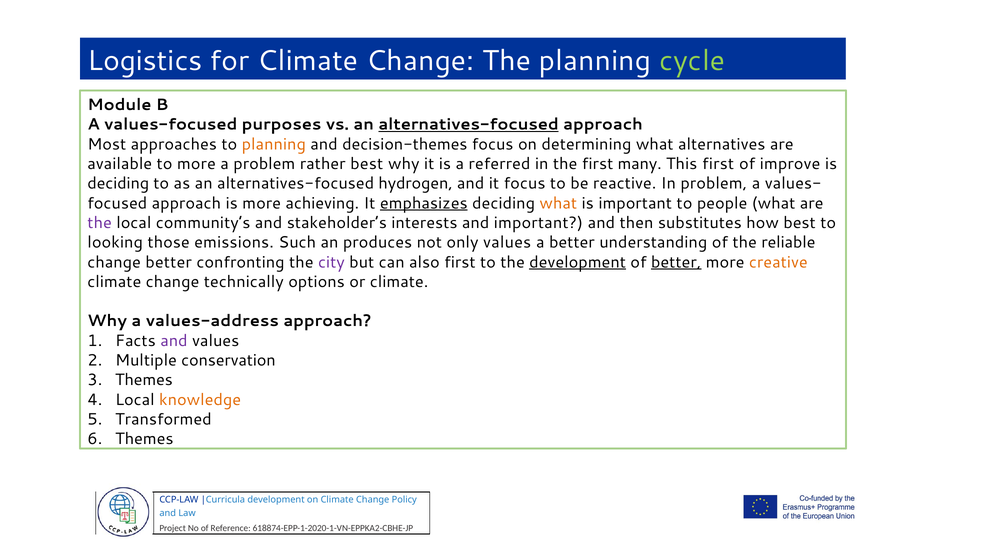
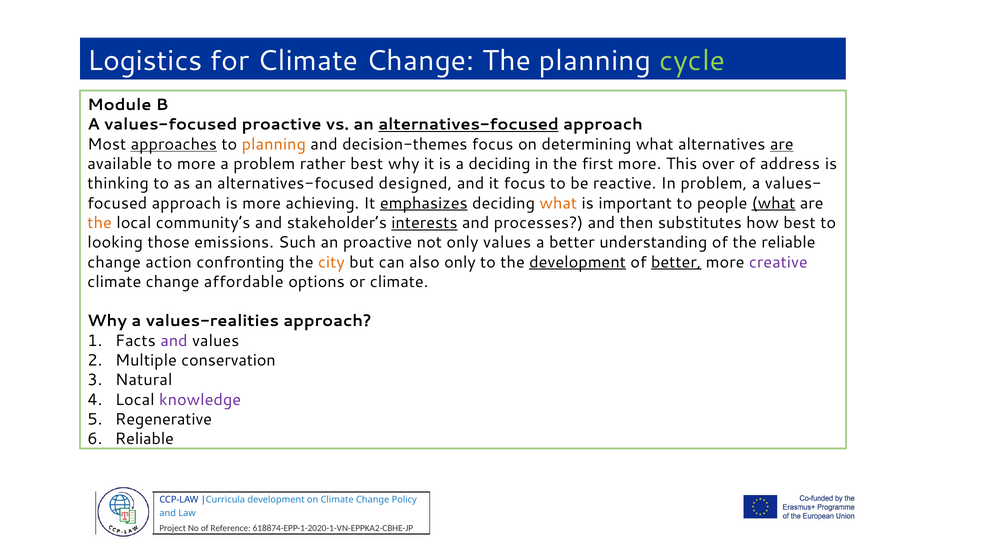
values-focused purposes: purposes -> proactive (282, 125)
approaches underline: none -> present (174, 144)
are underline: none -> present (782, 144)
a referred: referred -> deciding (500, 164)
first many: many -> more (640, 164)
This first: first -> over (718, 164)
improve: improve -> address (790, 164)
deciding: deciding -> thinking (118, 184)
hydrogen: hydrogen -> designed (415, 184)
what underline: none -> present (774, 203)
the colour: purple -> orange (100, 223)
interests underline: none -> present (424, 223)
and important: important -> processes (539, 223)
an produces: produces -> proactive (378, 243)
change better: better -> action (169, 262)
city colour: purple -> orange (331, 262)
also first: first -> only (460, 262)
creative colour: orange -> purple (778, 262)
technically: technically -> affordable (244, 282)
values-address: values-address -> values-realities (212, 321)
Themes: Themes -> Natural (144, 380)
knowledge colour: orange -> purple (200, 400)
Transformed: Transformed -> Regenerative (163, 420)
Themes: Themes -> Reliable (144, 439)
